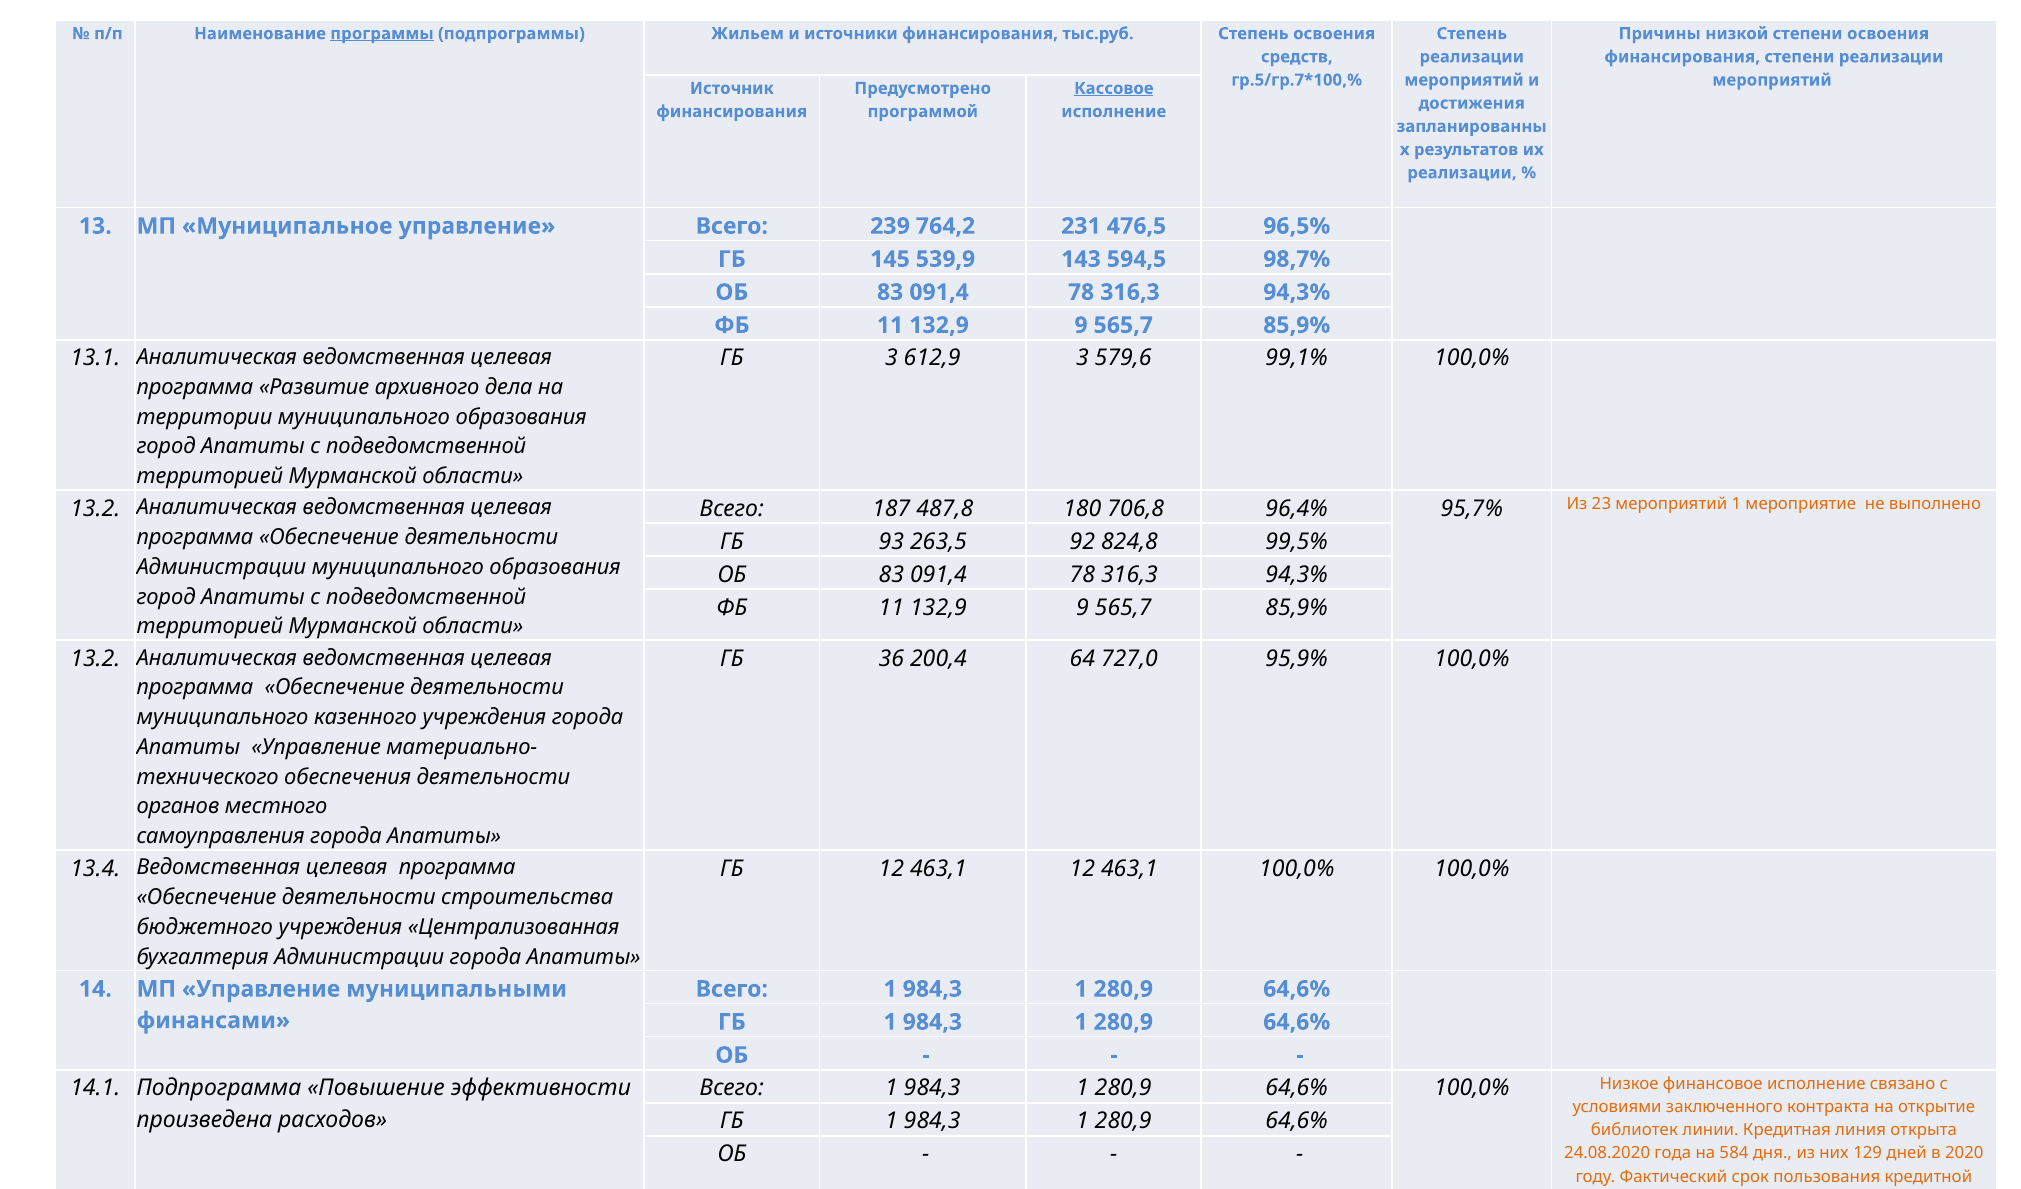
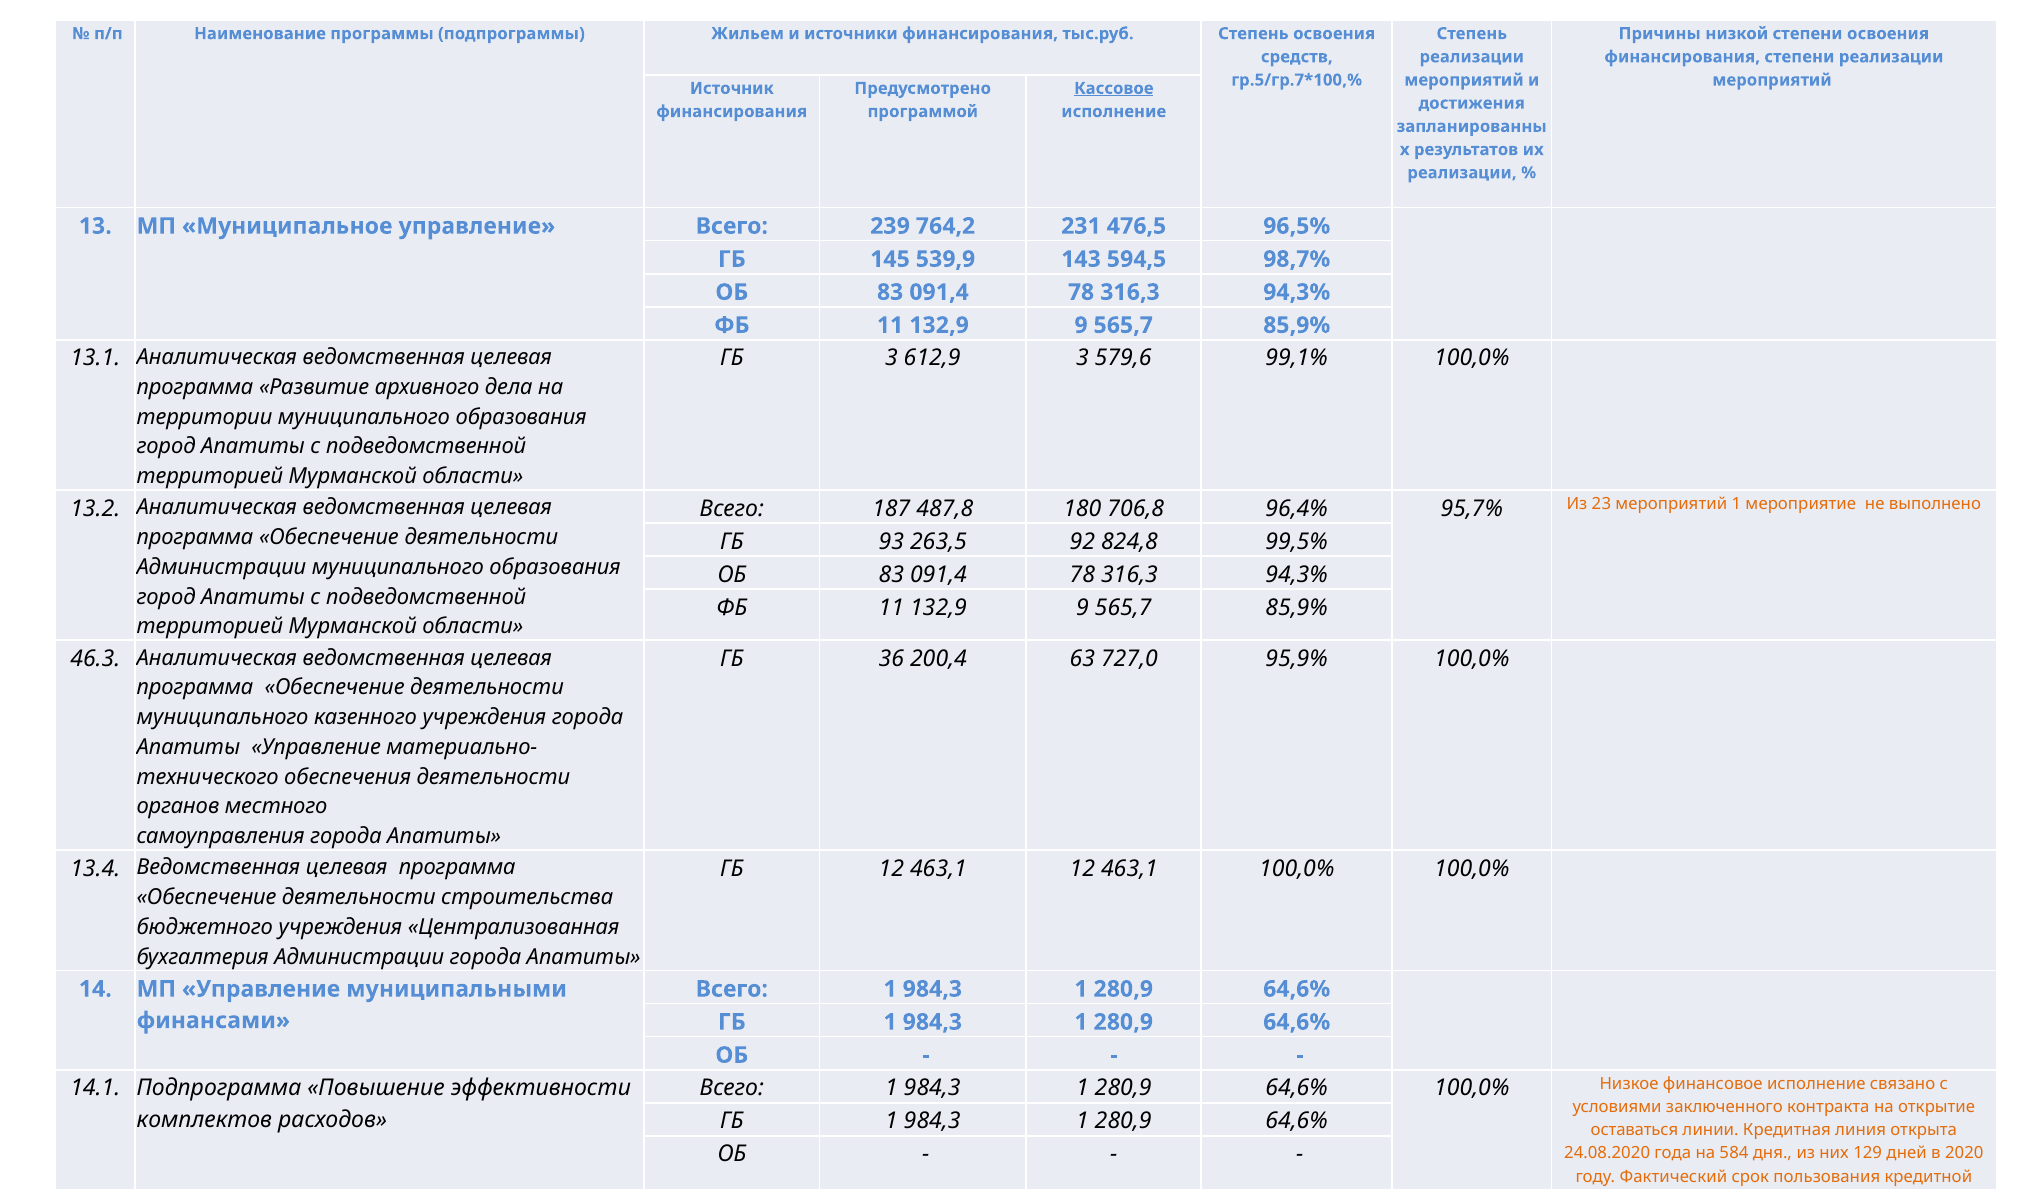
программы underline: present -> none (382, 34)
13.2: 13.2 -> 46.3 (95, 659)
64: 64 -> 63 (1082, 659)
произведена: произведена -> комплектов (204, 1119)
библиотек: библиотек -> оставаться (1634, 1130)
